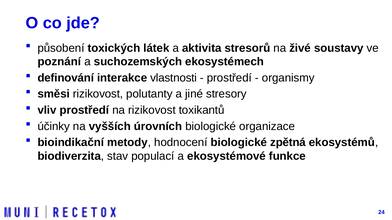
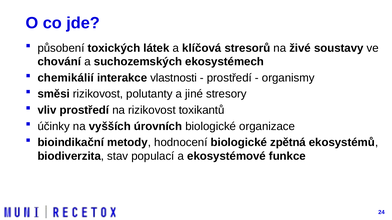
aktivita: aktivita -> klíčová (202, 48)
poznání: poznání -> chování (59, 62)
definování: definování -> chemikálií (66, 78)
